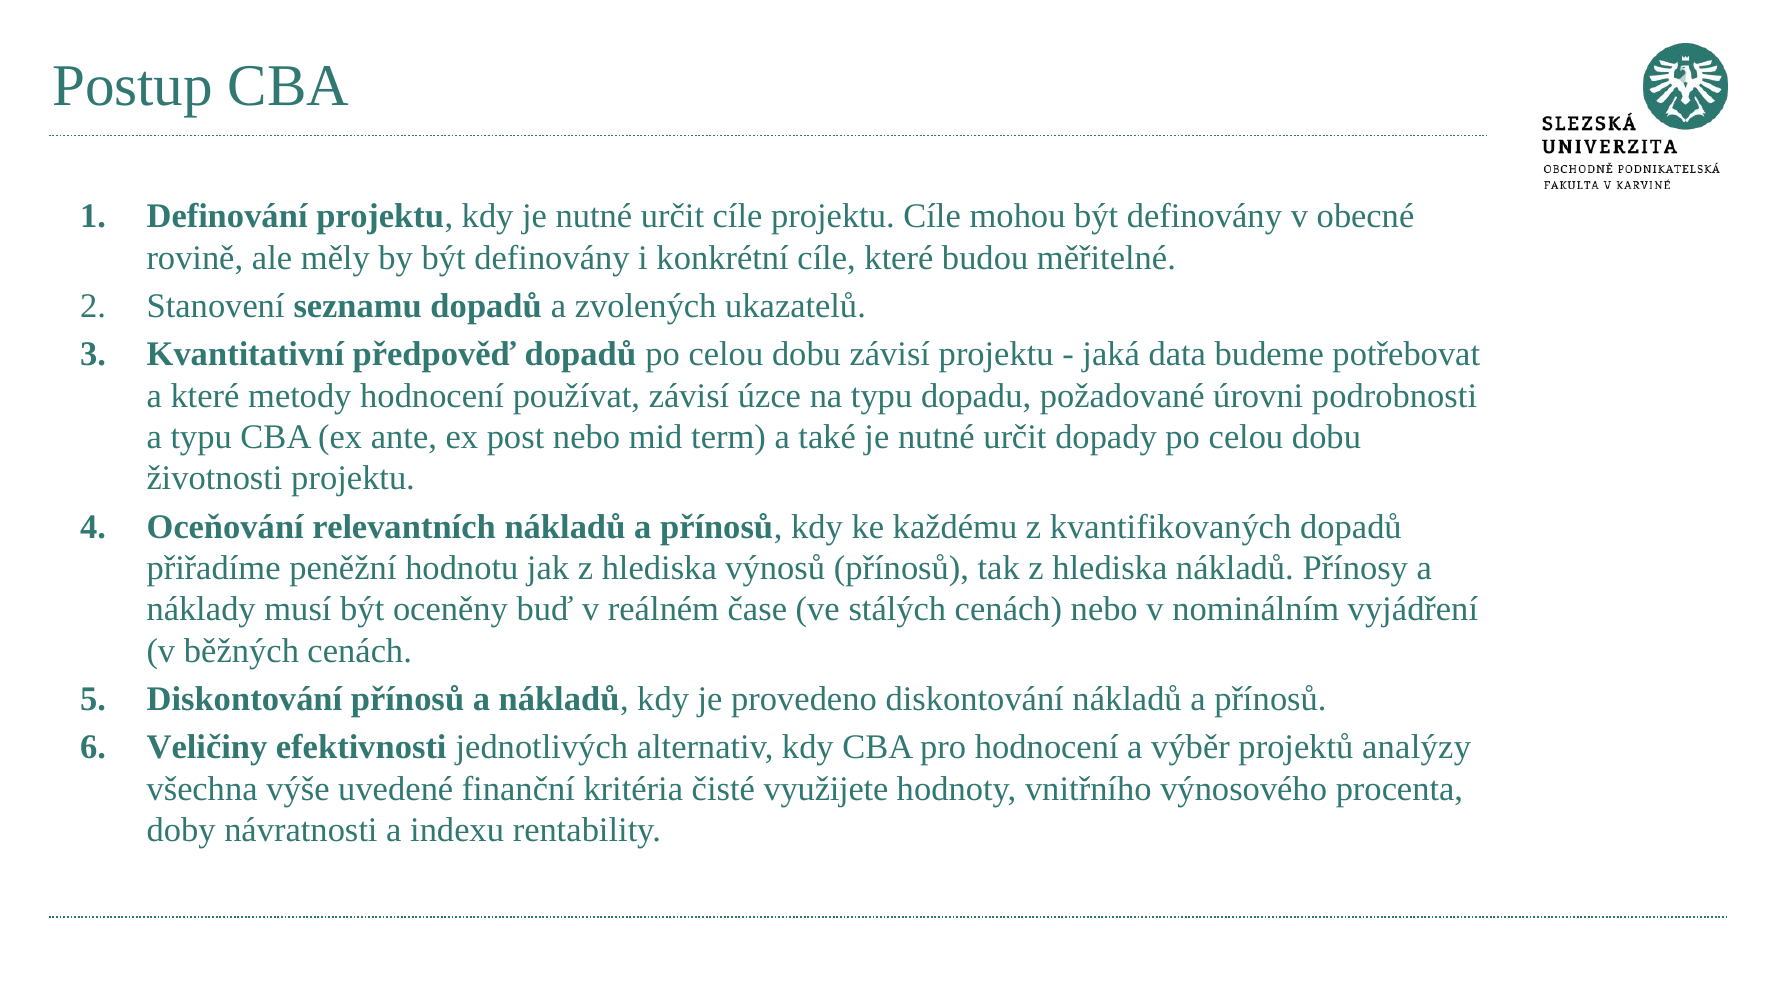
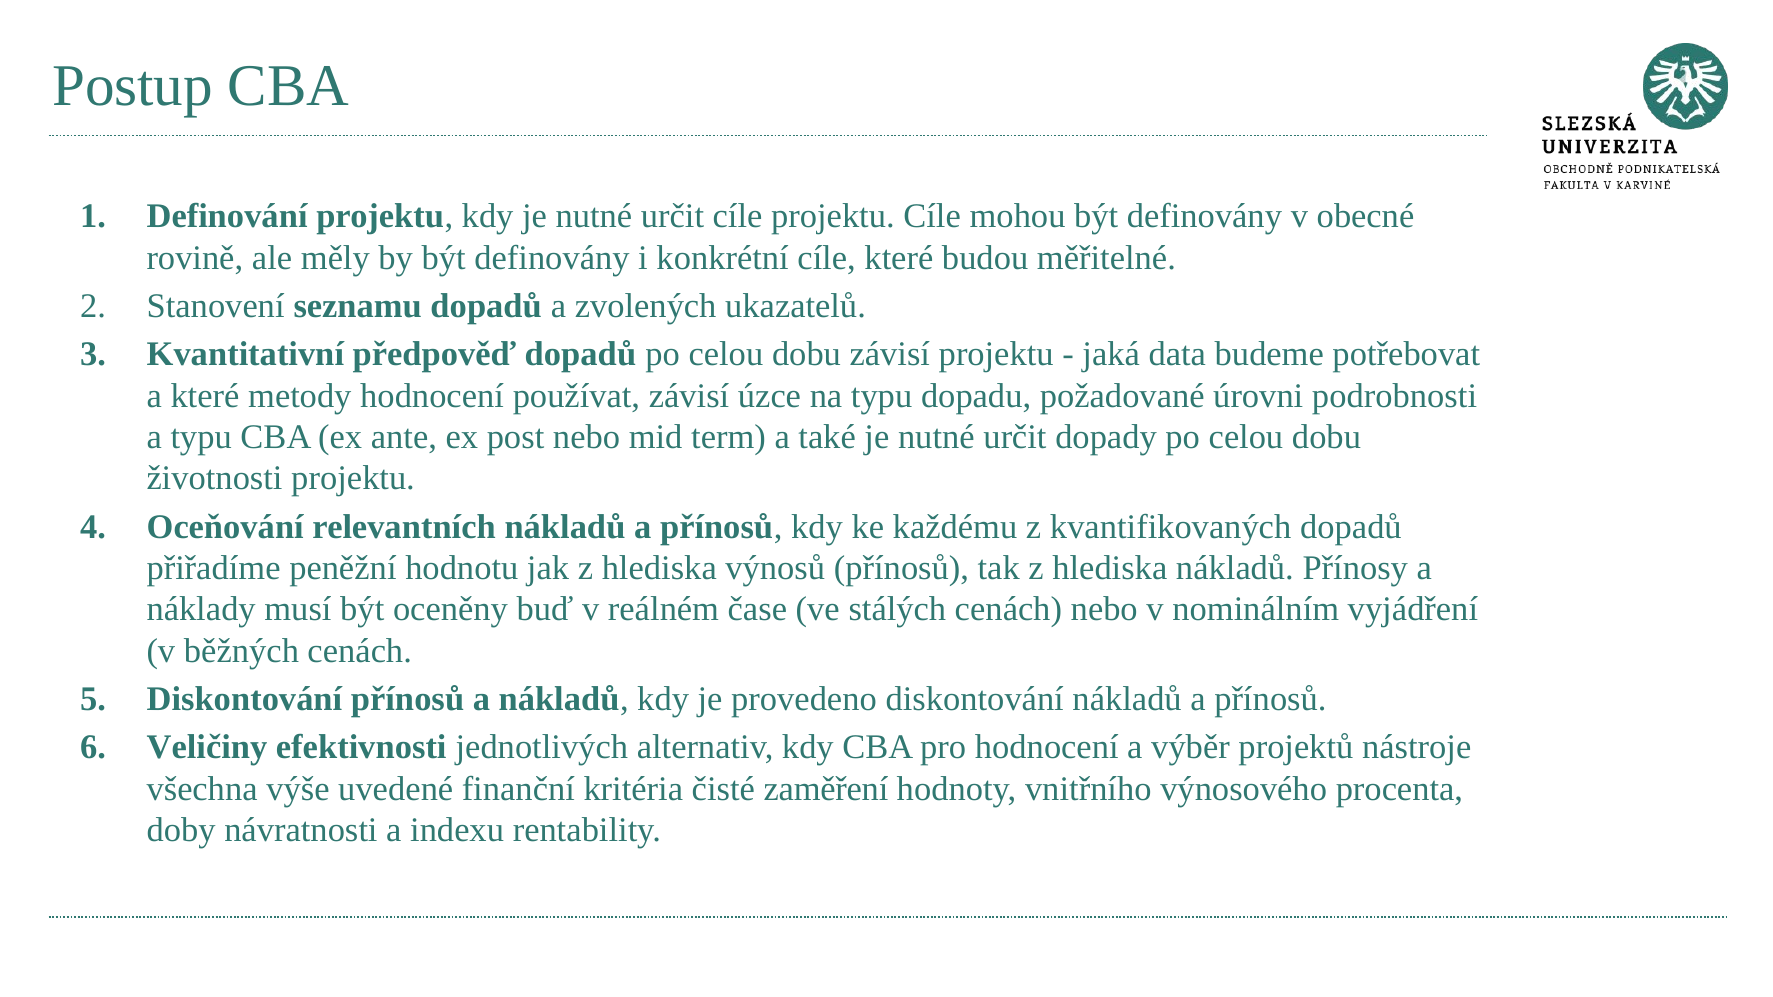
analýzy: analýzy -> nástroje (1417, 748)
využijete: využijete -> zaměření (826, 789)
